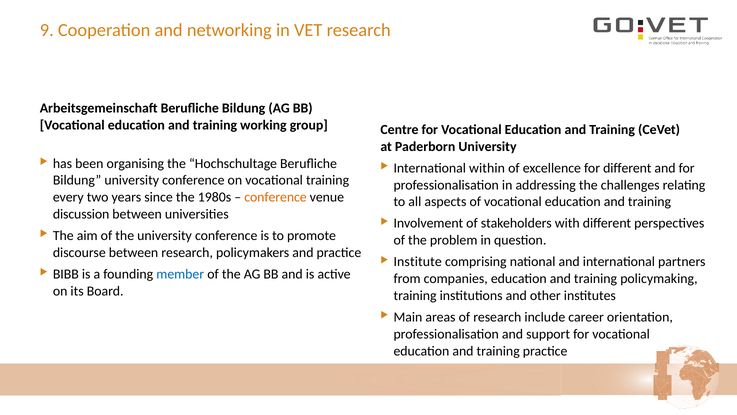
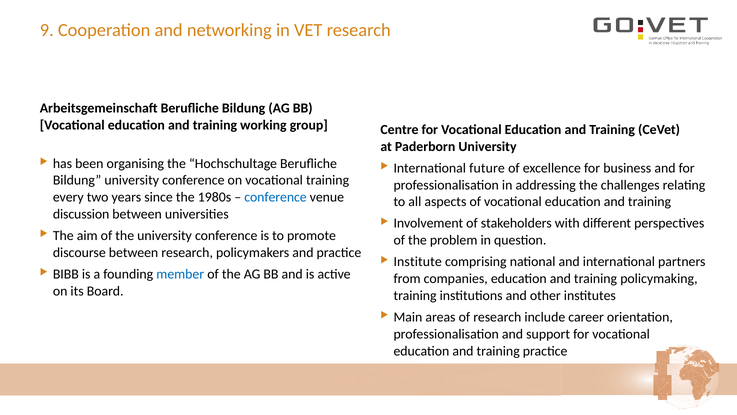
within: within -> future (487, 168)
for different: different -> business (627, 168)
conference colour: orange -> blue (275, 197)
